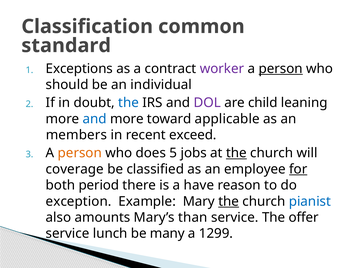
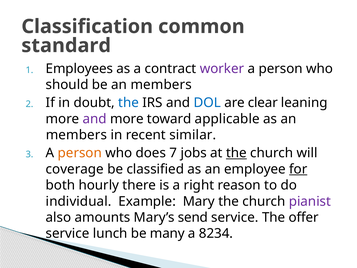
Exceptions: Exceptions -> Employees (79, 69)
person underline: present -> none (281, 69)
be an individual: individual -> members (161, 85)
DOL colour: purple -> blue (207, 103)
child: child -> clear (263, 103)
and colour: blue -> purple (95, 119)
exceed: exceed -> similar (193, 135)
5: 5 -> 7 (173, 153)
period: period -> hourly (99, 185)
have: have -> right (199, 185)
exception: exception -> individual (79, 201)
the underline: present -> none (229, 201)
pianist colour: blue -> purple (310, 201)
than: than -> send (193, 217)
1299: 1299 -> 8234 (216, 233)
